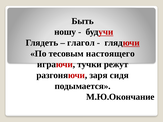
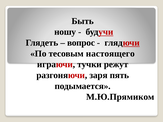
глагол: глагол -> вопрос (81, 43)
сидя: сидя -> пять (119, 75)
М.Ю.Окончание: М.Ю.Окончание -> М.Ю.Прямиком (120, 97)
